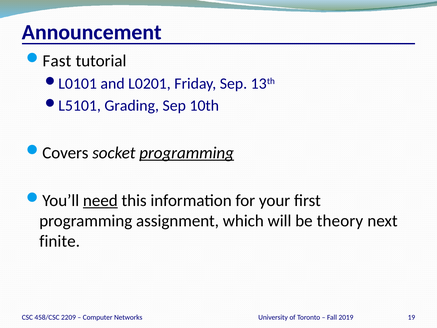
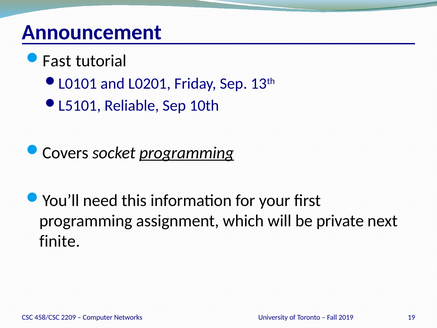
Grading: Grading -> Reliable (132, 106)
need underline: present -> none (100, 200)
theory: theory -> private (340, 221)
